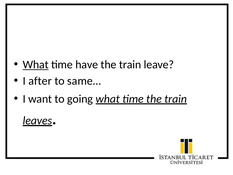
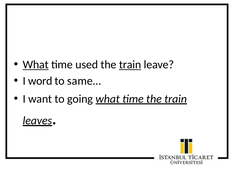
have: have -> used (87, 65)
train underline: none -> present (130, 65)
after: after -> word (40, 81)
